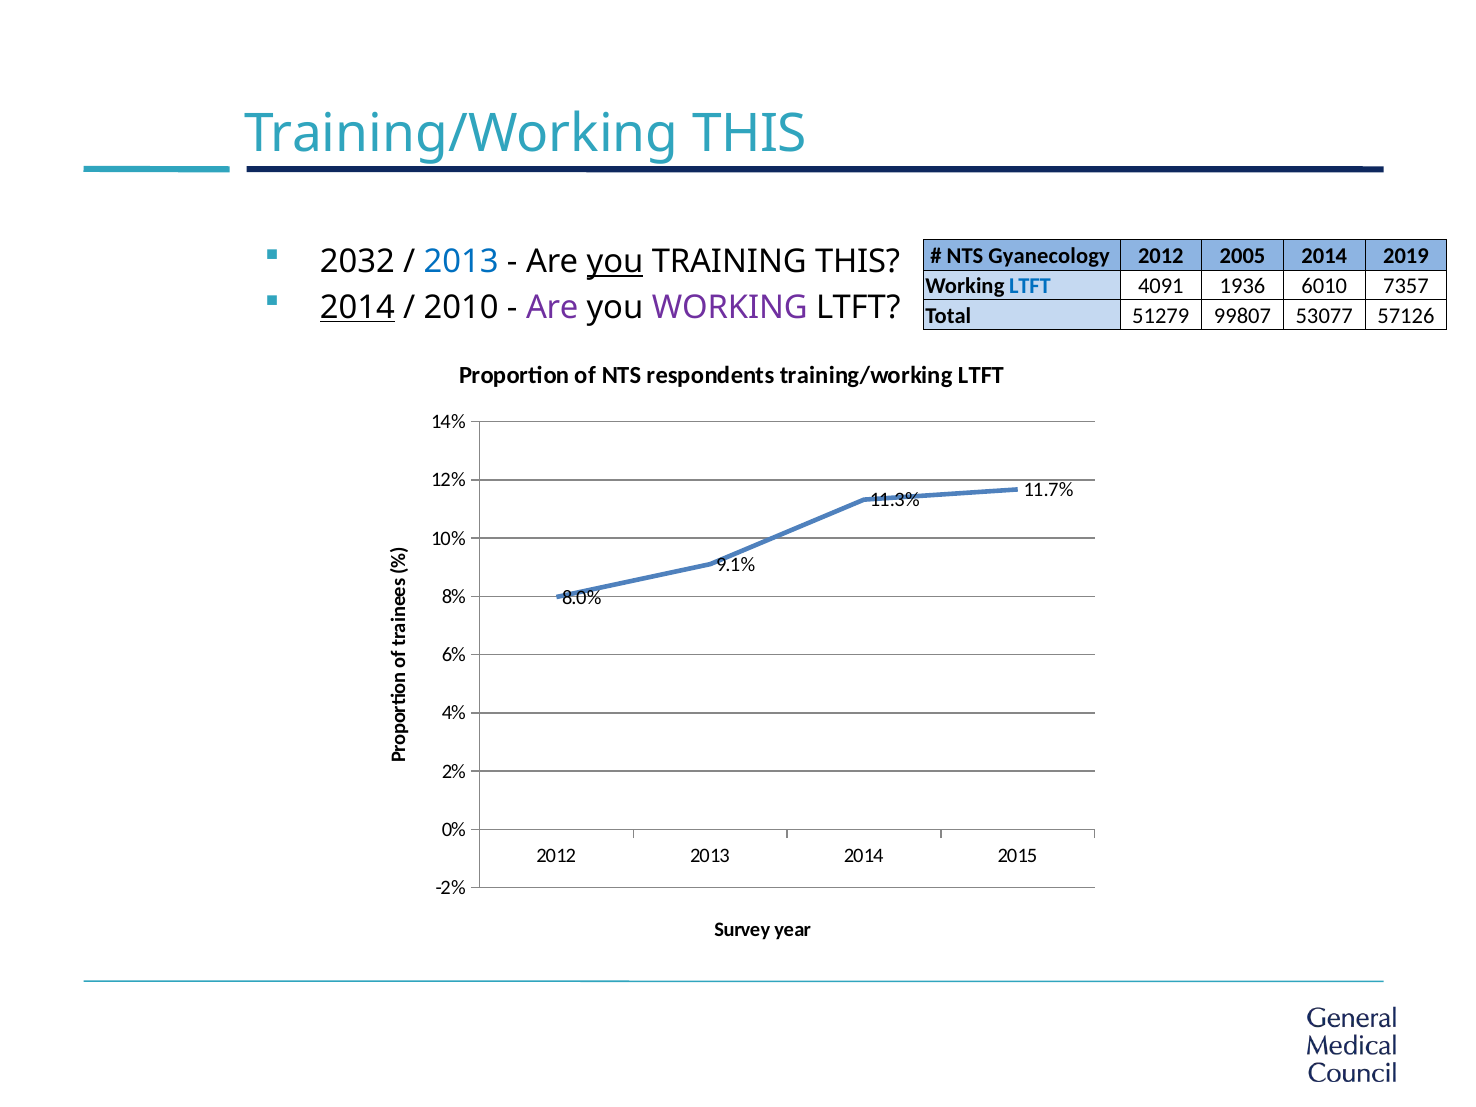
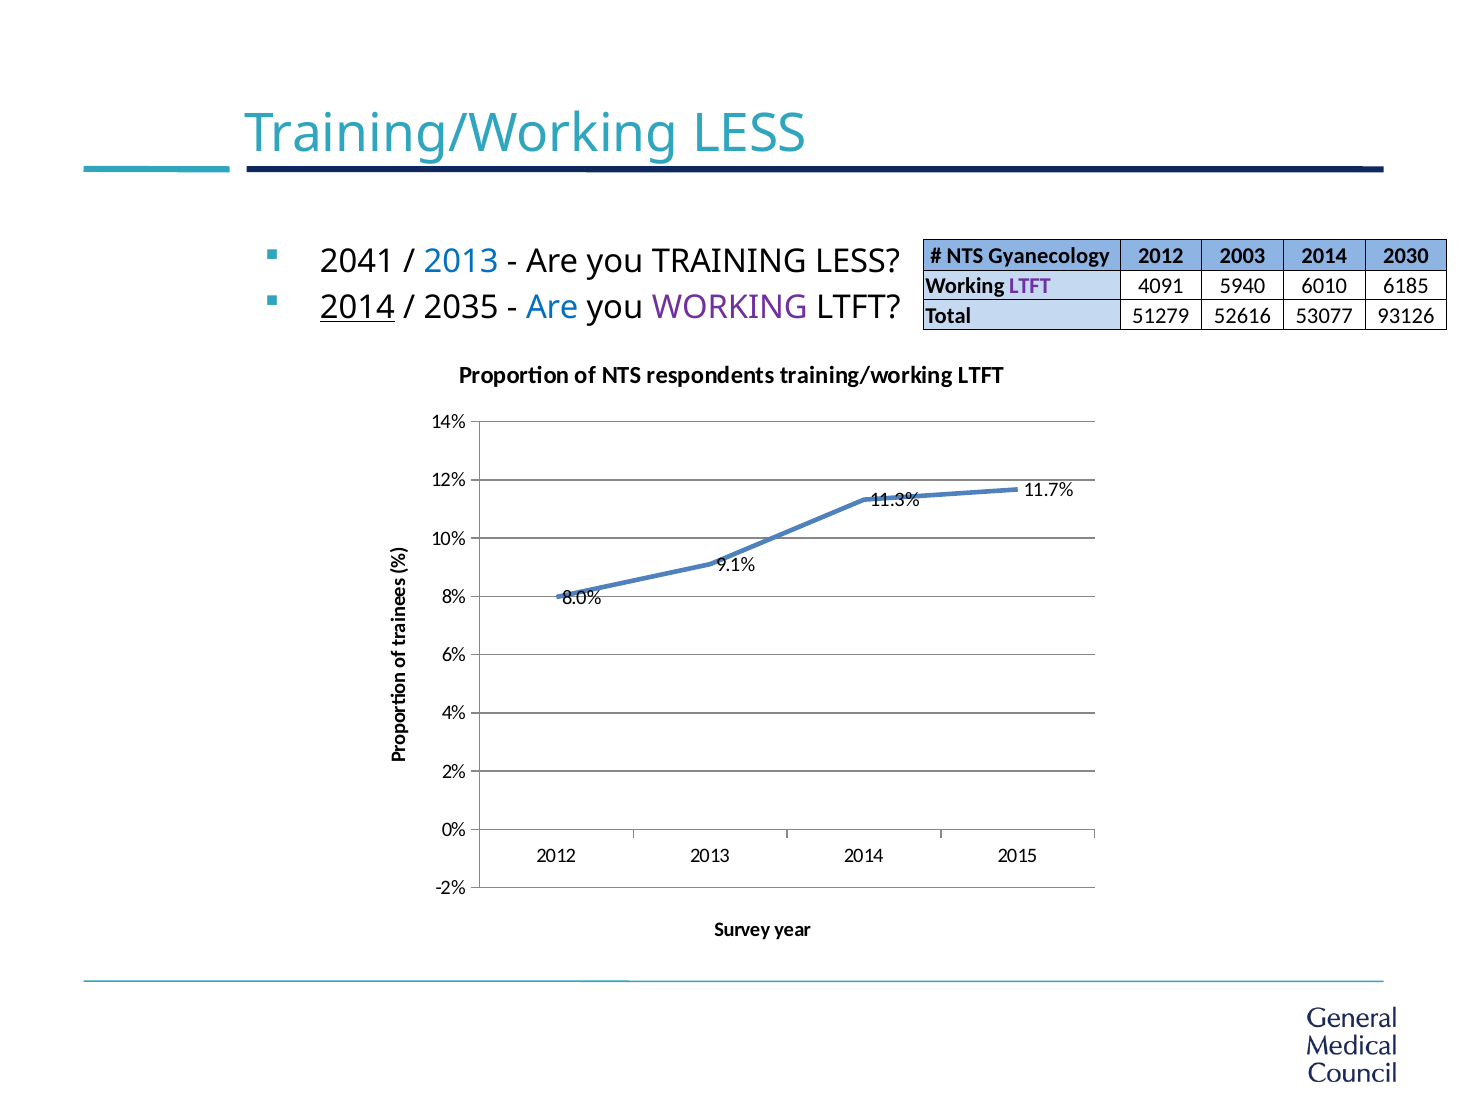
Training/Working THIS: THIS -> LESS (750, 134)
2032: 2032 -> 2041 (357, 261)
you underline: present -> none (615, 261)
TRAINING THIS: THIS -> LESS (858, 261)
2005: 2005 -> 2003 (1243, 256)
2019: 2019 -> 2030 (1406, 256)
LTFT colour: blue -> purple (1030, 286)
1936: 1936 -> 5940 (1243, 286)
7357: 7357 -> 6185 (1406, 286)
2010: 2010 -> 2035 (461, 307)
Are colour: purple -> blue (552, 307)
99807: 99807 -> 52616 (1242, 316)
57126: 57126 -> 93126 (1406, 316)
